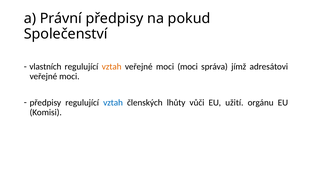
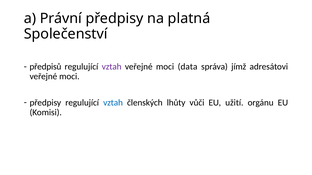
pokud: pokud -> platná (189, 18)
vlastních: vlastních -> předpisů (45, 67)
vztah colour: orange -> purple (112, 67)
moci moci: moci -> data (188, 67)
